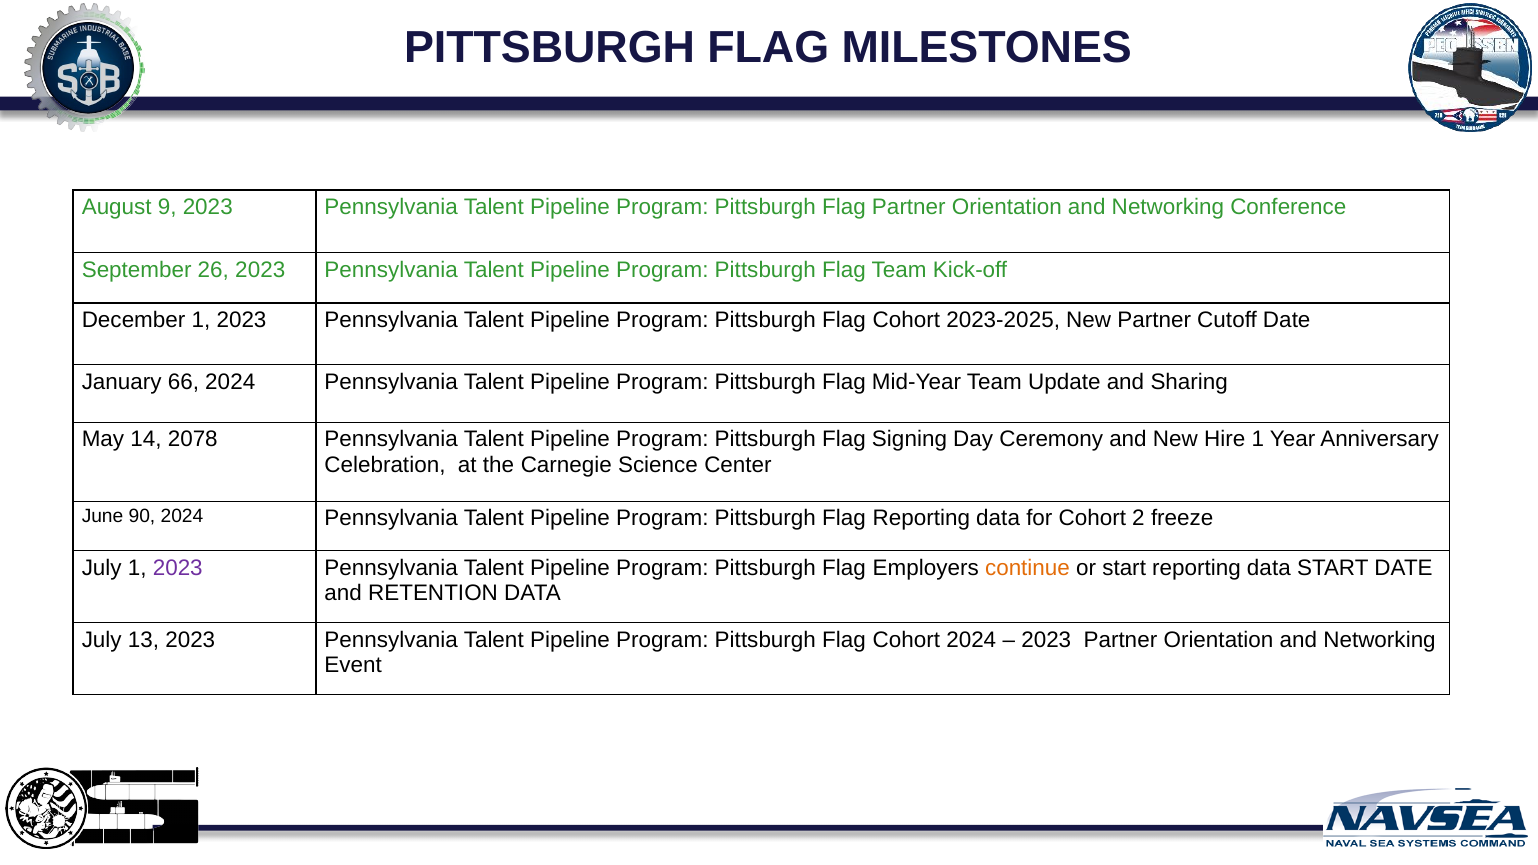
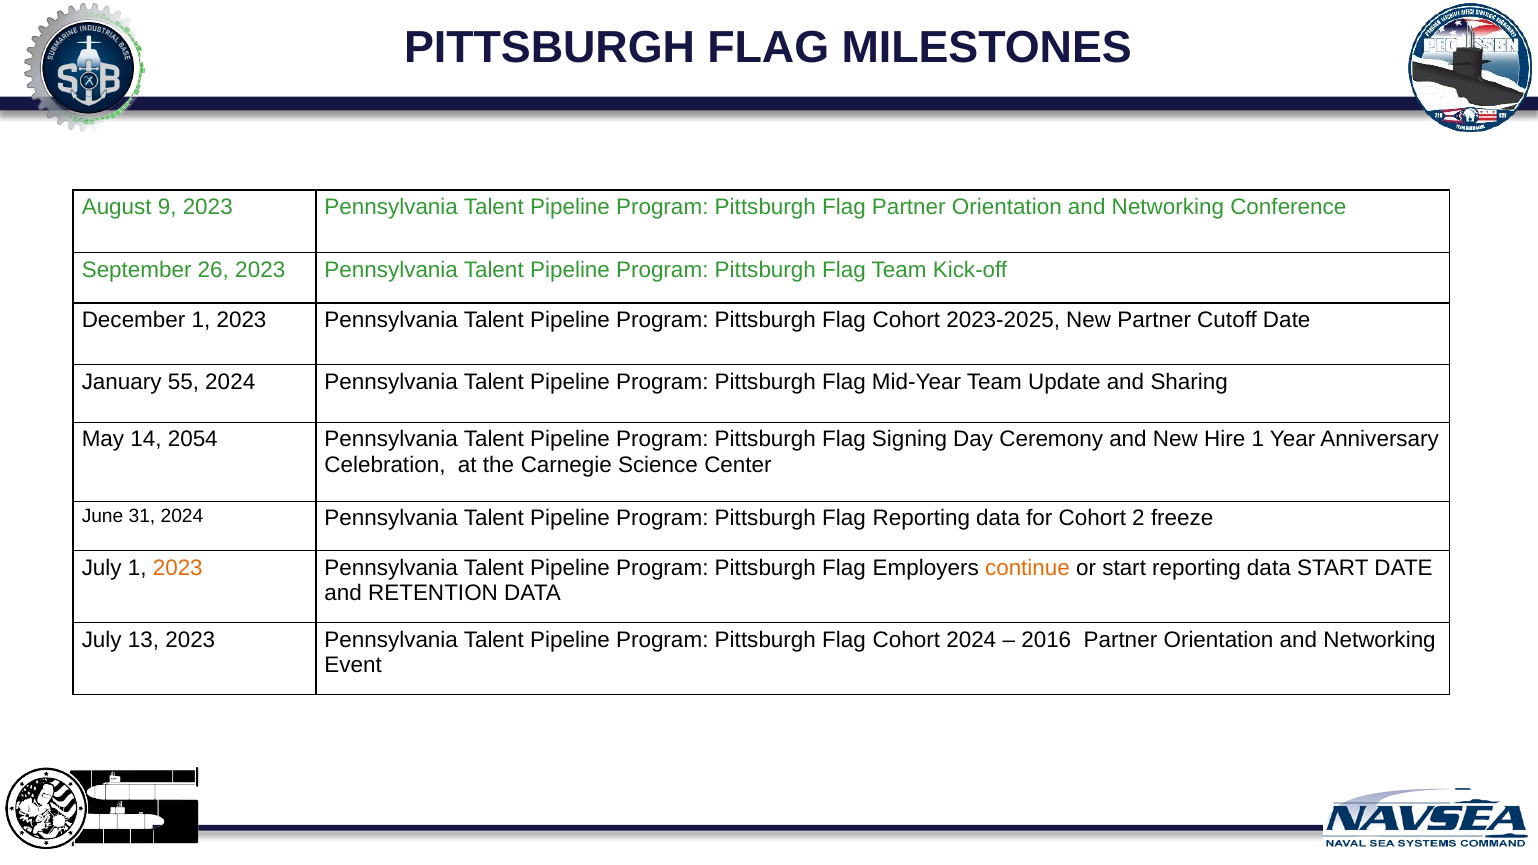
66: 66 -> 55 (183, 382)
2078: 2078 -> 2054 (193, 440)
June 90: 90 -> 31 (142, 517)
2023 colour: purple -> orange (178, 568)
2023: 2023 -> 2016 (1046, 640)
